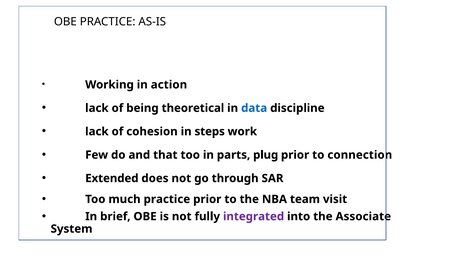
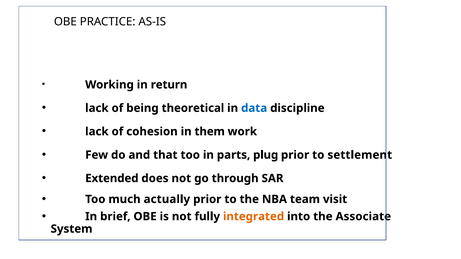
action: action -> return (169, 85)
steps: steps -> them (210, 132)
connection: connection -> settlement (360, 155)
much practice: practice -> actually (167, 199)
integrated colour: purple -> orange (254, 217)
